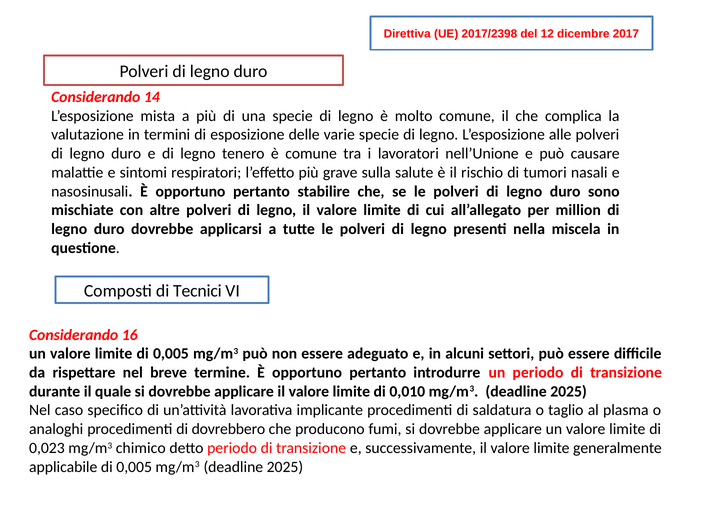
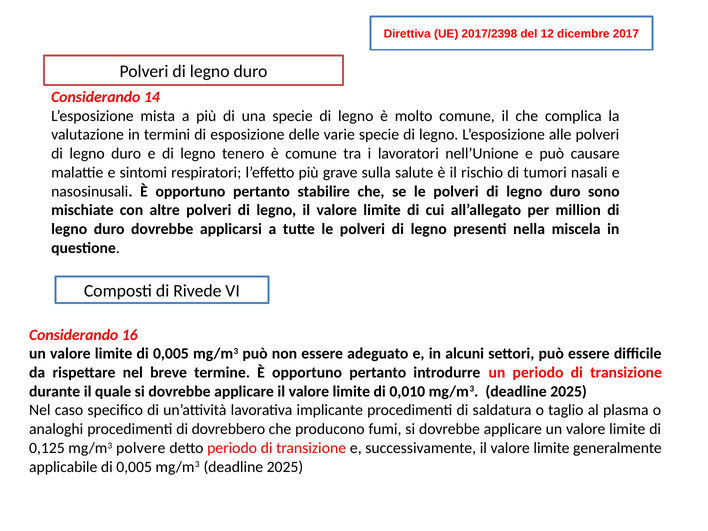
Tecnici: Tecnici -> Rivede (197, 291)
0,023: 0,023 -> 0,125 (47, 448)
chimico: chimico -> polvere (141, 448)
